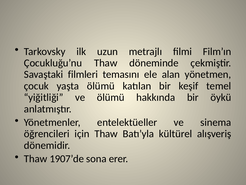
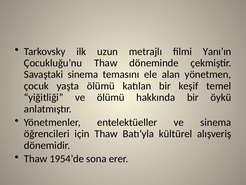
Film’ın: Film’ın -> Yanı’ın (217, 51)
Savaştaki filmleri: filmleri -> sinema (83, 74)
1907’de: 1907’de -> 1954’de (67, 158)
